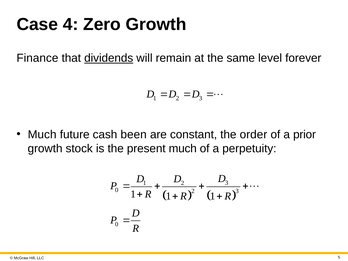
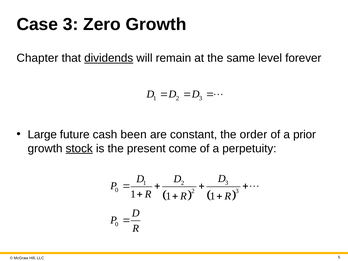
Case 4: 4 -> 3 (71, 24)
Finance: Finance -> Chapter (37, 58)
Much: Much -> Large (42, 135)
stock underline: none -> present (79, 148)
present much: much -> come (183, 148)
